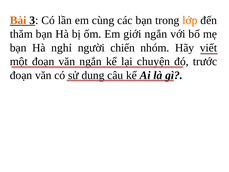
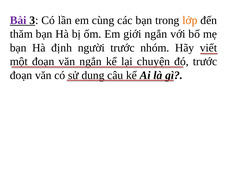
Bài colour: orange -> purple (18, 20)
nghỉ: nghỉ -> định (62, 48)
người chiến: chiến -> trước (123, 48)
